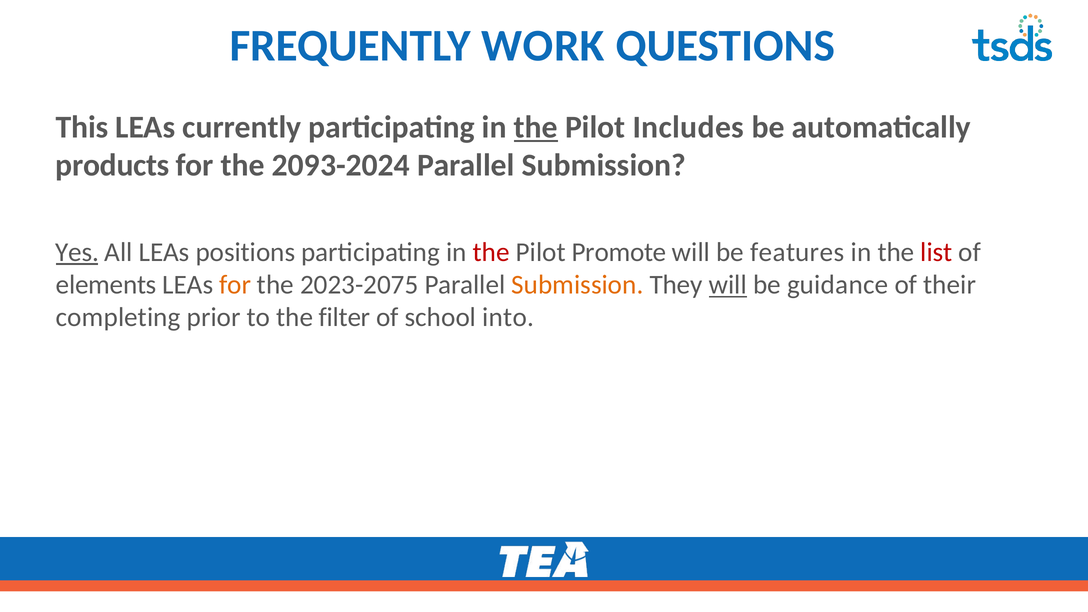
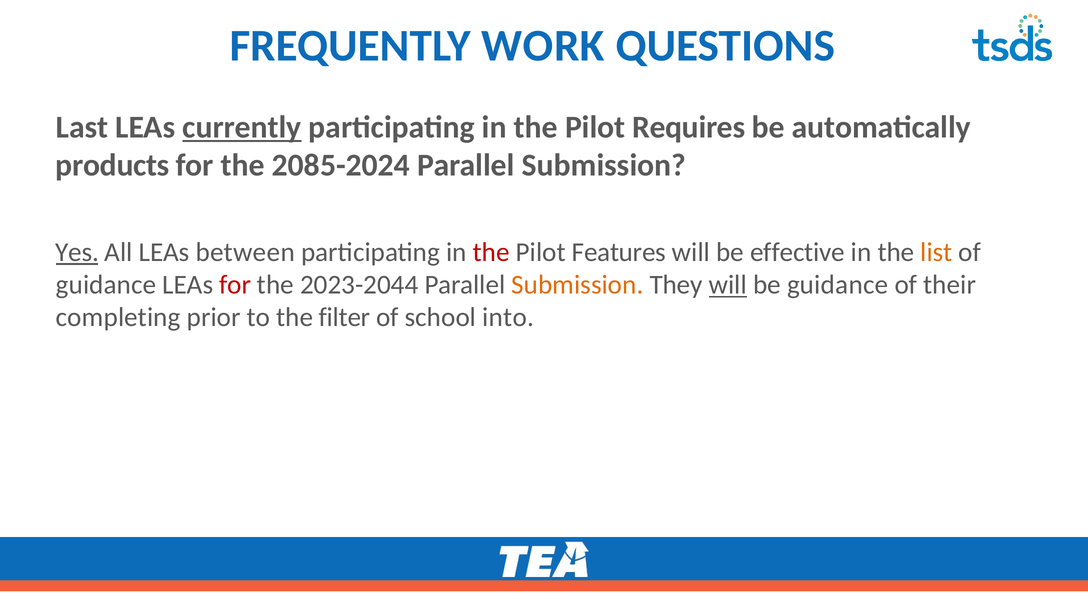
This: This -> Last (82, 127)
currently underline: none -> present (242, 127)
the underline: present -> none (536, 127)
Includes: Includes -> Requires (689, 127)
2093-2024: 2093-2024 -> 2085-2024 (341, 165)
positions: positions -> between (245, 252)
Promote: Promote -> Features (619, 252)
features: features -> effective (797, 252)
list colour: red -> orange (936, 252)
elements: elements -> guidance (106, 285)
for colour: orange -> red (235, 285)
2023-2075: 2023-2075 -> 2023-2044 (359, 285)
